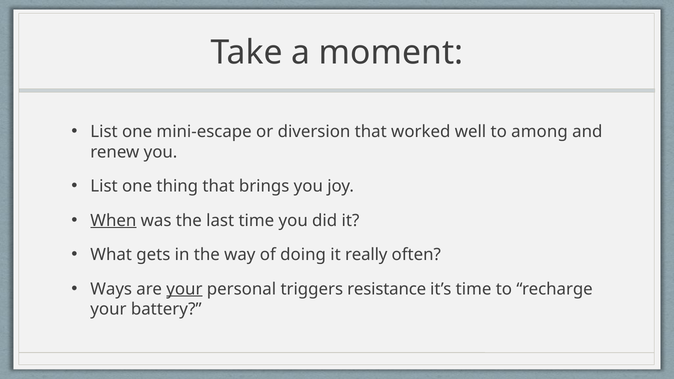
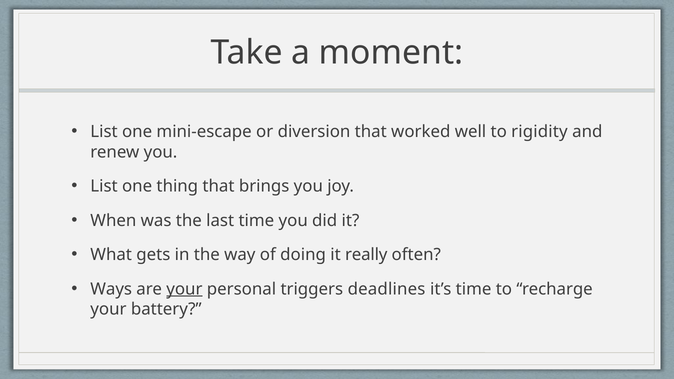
among: among -> rigidity (539, 132)
When underline: present -> none (113, 221)
resistance: resistance -> deadlines (387, 289)
